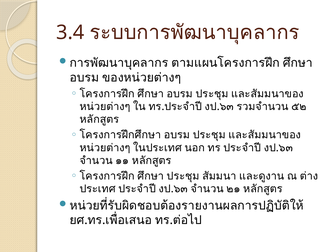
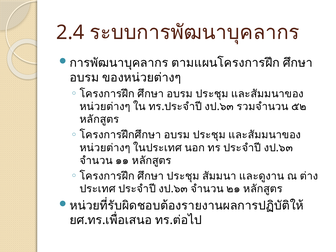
3.4: 3.4 -> 2.4 (70, 32)
